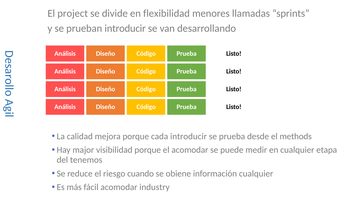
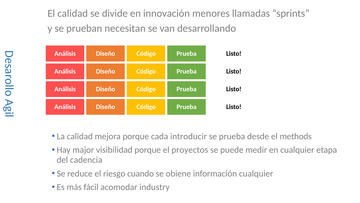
El project: project -> calidad (73, 13)
flexibilidad: flexibilidad -> innovación (167, 13)
prueban introducir: introducir -> necesitan (125, 28)
el acomodar: acomodar -> proyectos (190, 150)
tenemos: tenemos -> cadencia (86, 160)
